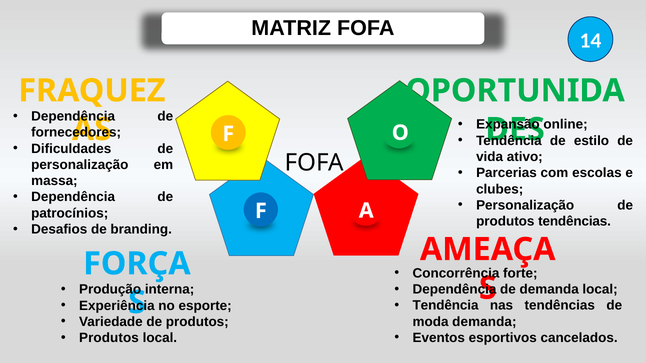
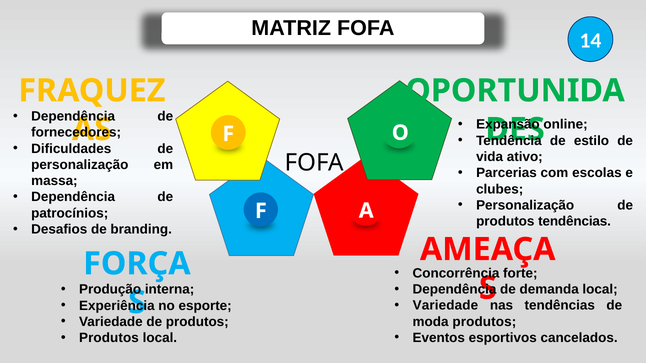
Tendência: Tendência -> Variedade (445, 306)
moda demanda: demanda -> produtos (484, 322)
